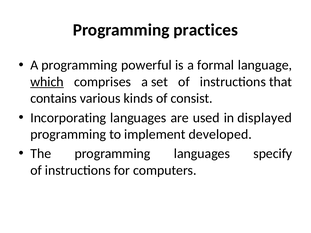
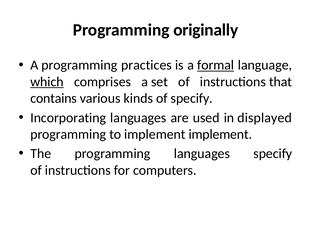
practices: practices -> originally (206, 30)
powerful: powerful -> practices (147, 65)
formal underline: none -> present (216, 65)
of consist: consist -> specify (192, 98)
implement developed: developed -> implement (220, 134)
